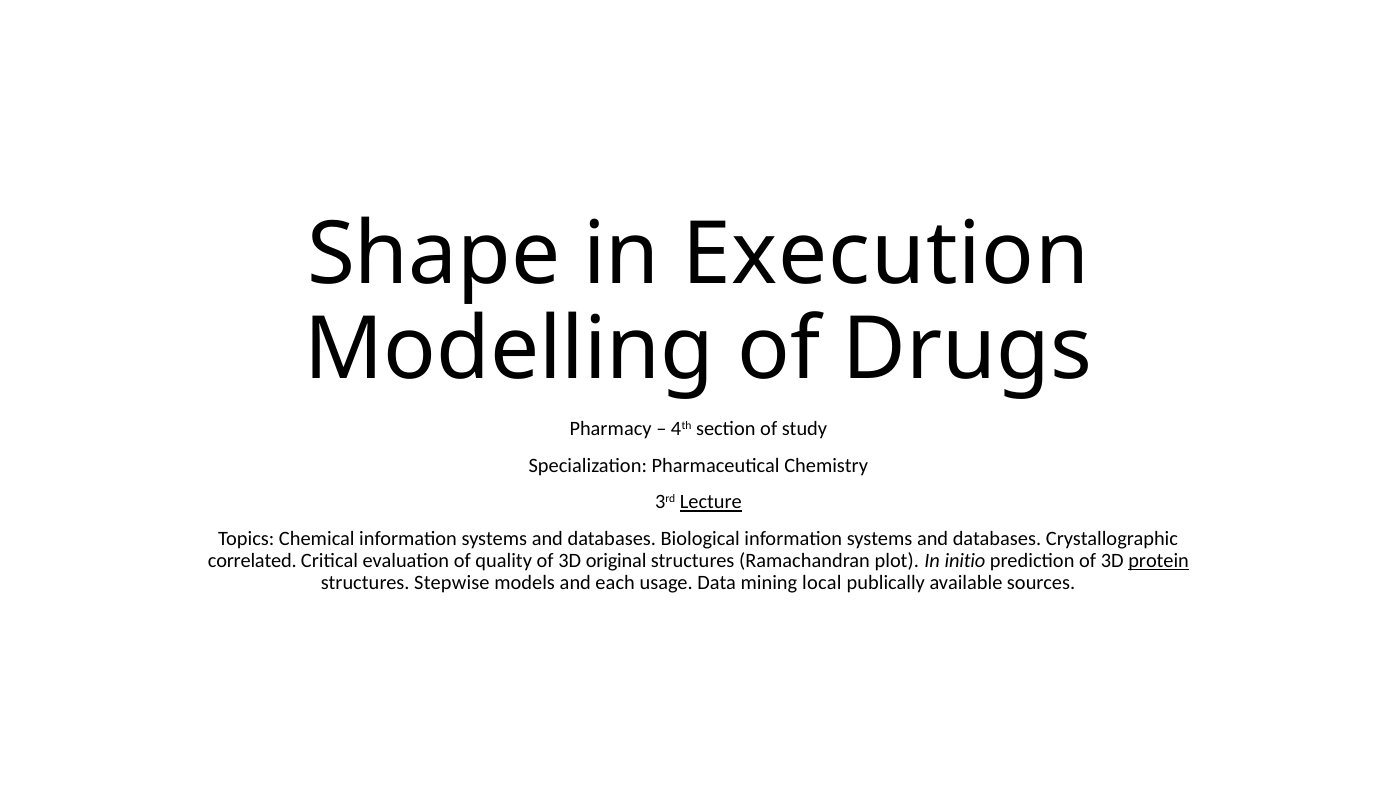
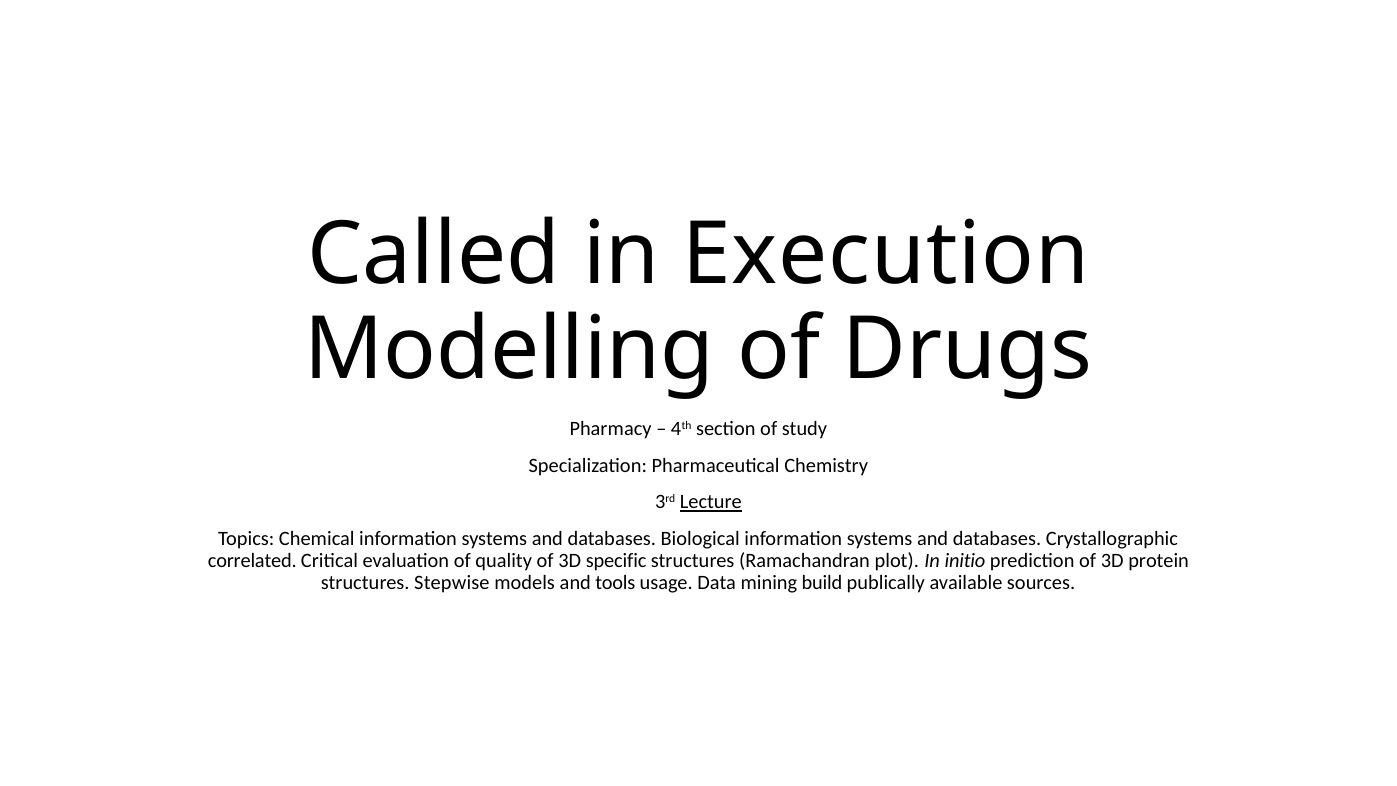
Shape: Shape -> Called (434, 255)
original: original -> specific (616, 561)
protein underline: present -> none (1159, 561)
each: each -> tools (615, 583)
local: local -> build (822, 583)
